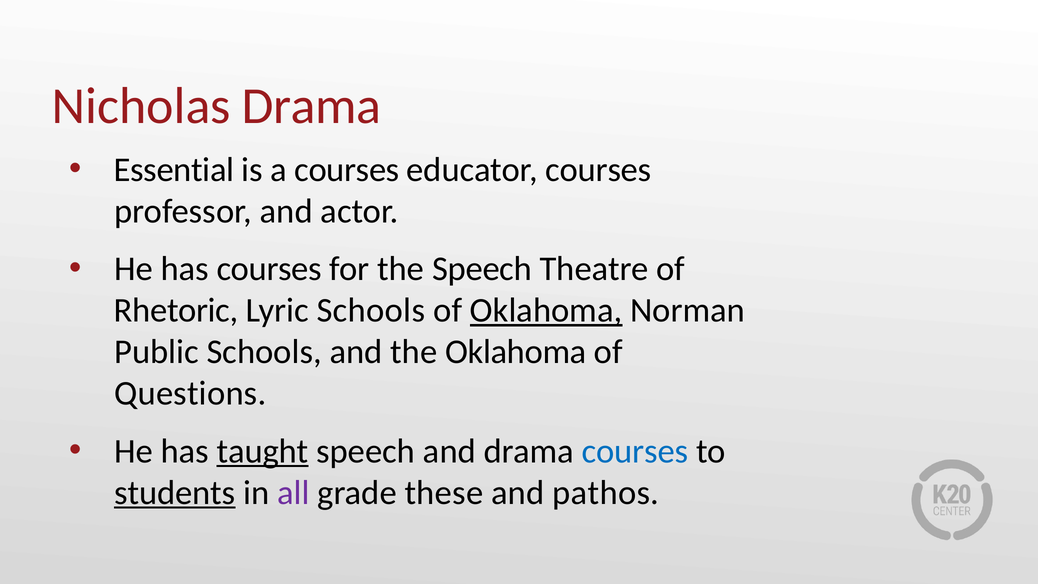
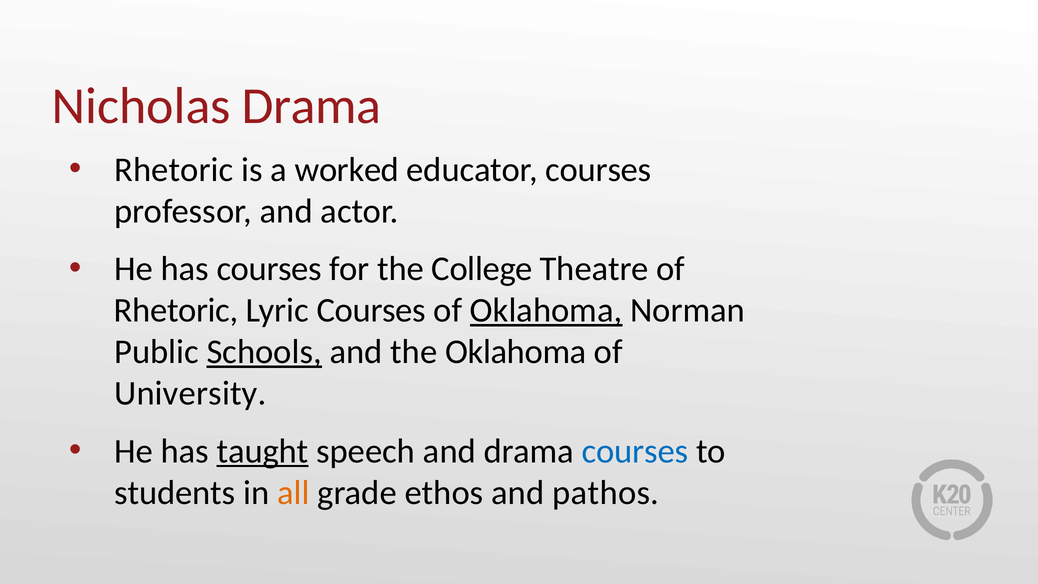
Essential: Essential -> Rhetoric (174, 170)
a courses: courses -> worked (347, 170)
the Speech: Speech -> College (482, 269)
Lyric Schools: Schools -> Courses (371, 310)
Schools underline: none -> present (264, 352)
Questions: Questions -> University (190, 393)
students underline: present -> none (175, 493)
all colour: purple -> orange (293, 493)
these: these -> ethos (444, 493)
